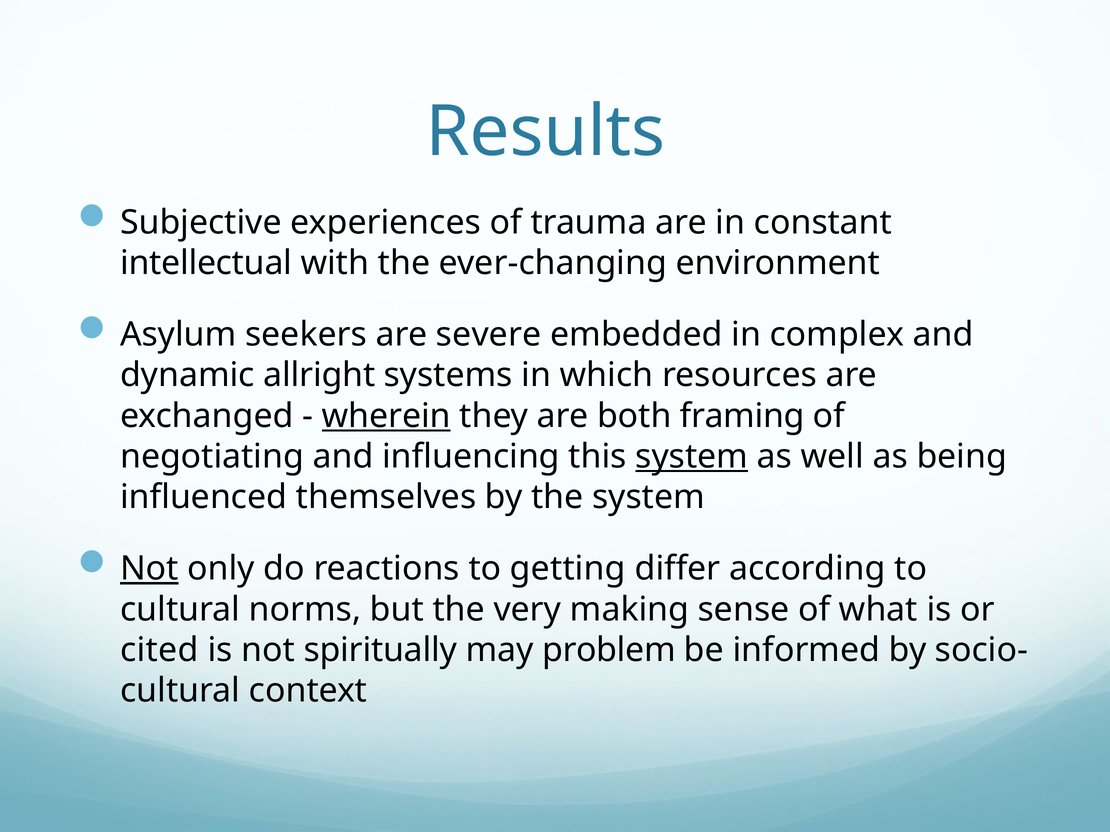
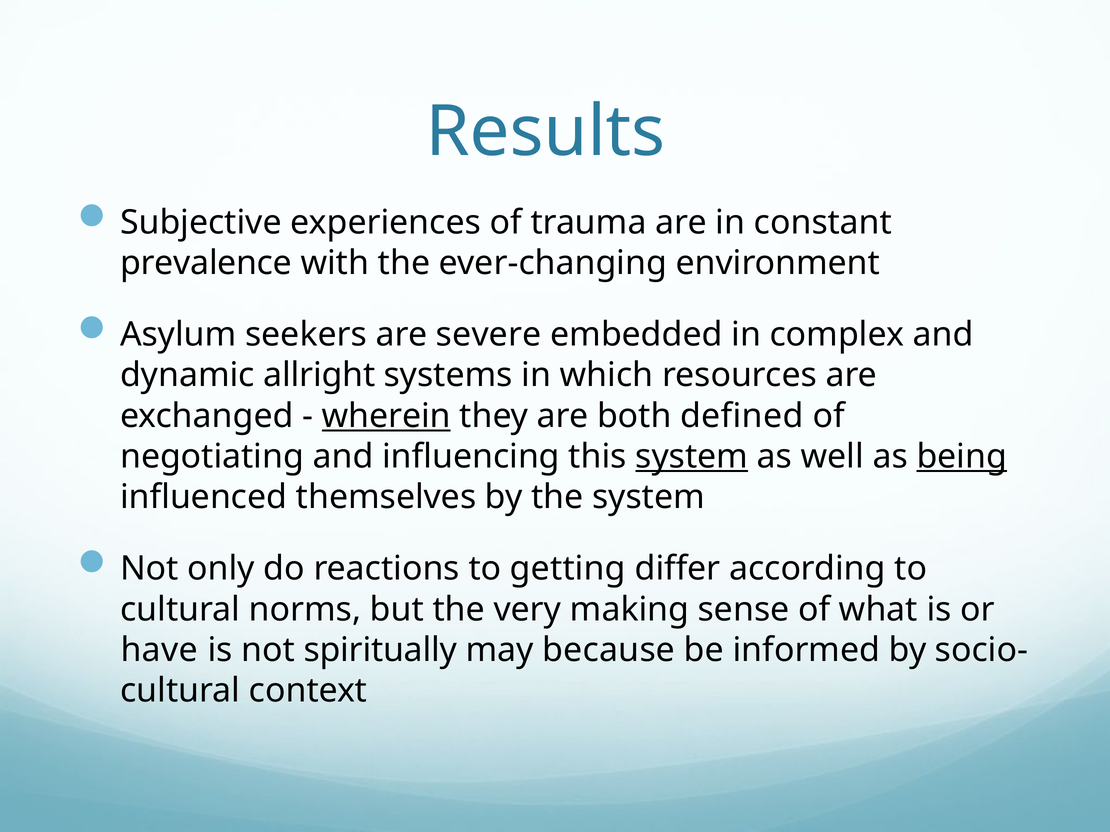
intellectual: intellectual -> prevalence (206, 263)
framing: framing -> defined (742, 416)
being underline: none -> present (962, 457)
Not underline: present -> none (149, 569)
cited: cited -> have (159, 650)
problem: problem -> because (609, 650)
